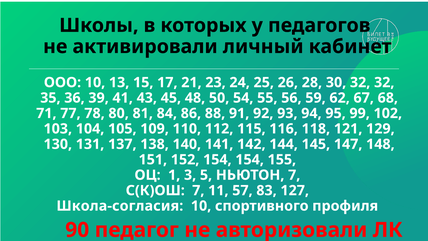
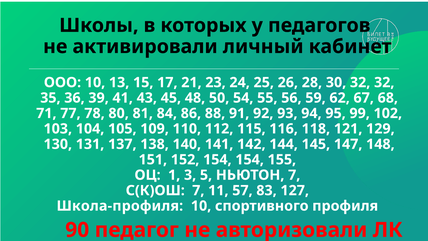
Школа-согласия: Школа-согласия -> Школа-профиля (120, 206)
